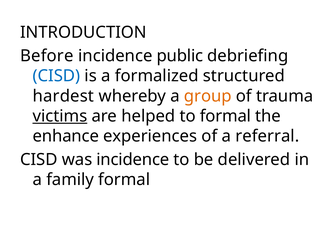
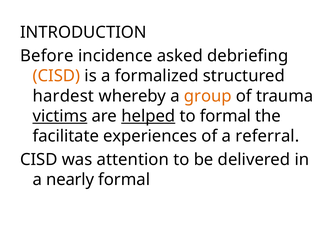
public: public -> asked (180, 56)
CISD colour: blue -> orange (56, 76)
helped underline: none -> present (148, 116)
enhance: enhance -> facilitate (66, 136)
was incidence: incidence -> attention (133, 159)
family: family -> nearly (70, 179)
